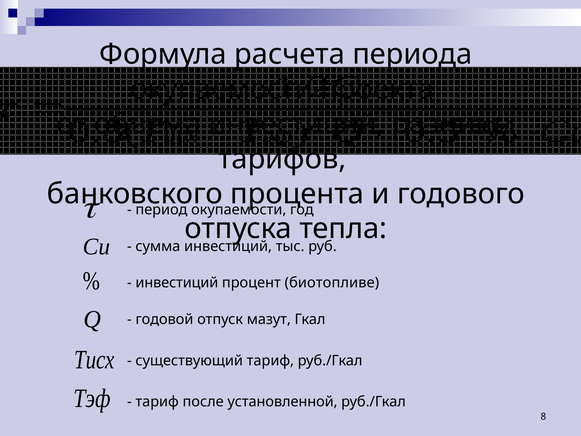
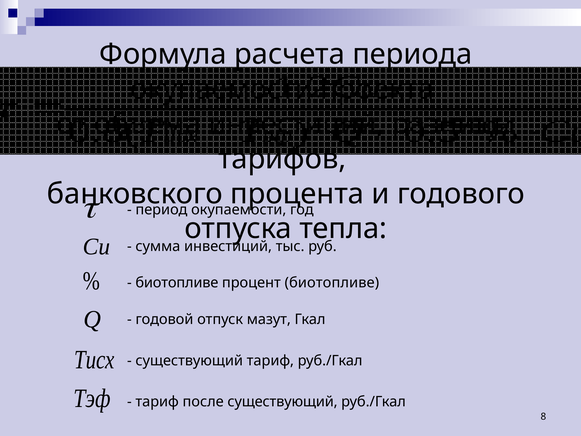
инвестиций: инвестиций -> биотопливе (177, 283)
после установленной: установленной -> существующий (283, 402)
